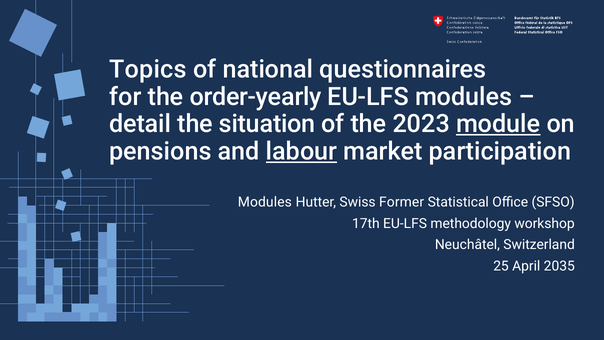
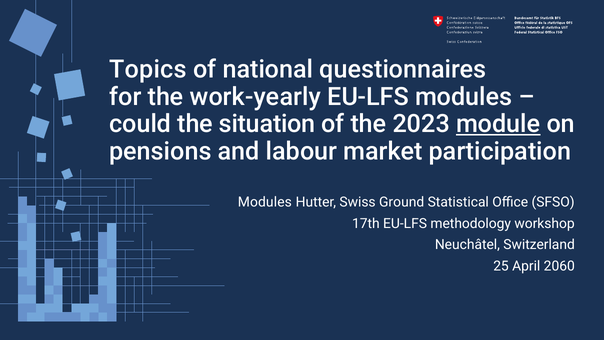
order-yearly: order-yearly -> work-yearly (255, 97)
detail: detail -> could (140, 124)
labour underline: present -> none (302, 151)
Former: Former -> Ground (402, 202)
2035: 2035 -> 2060 (559, 266)
